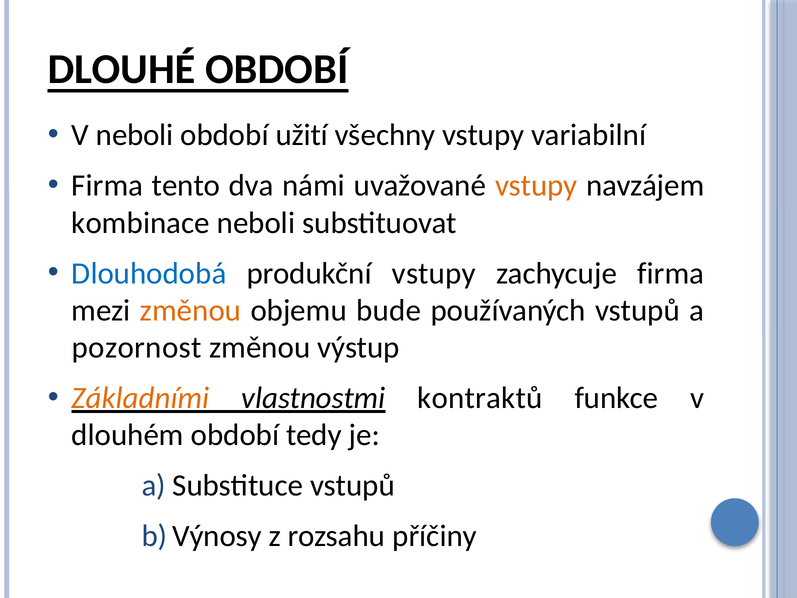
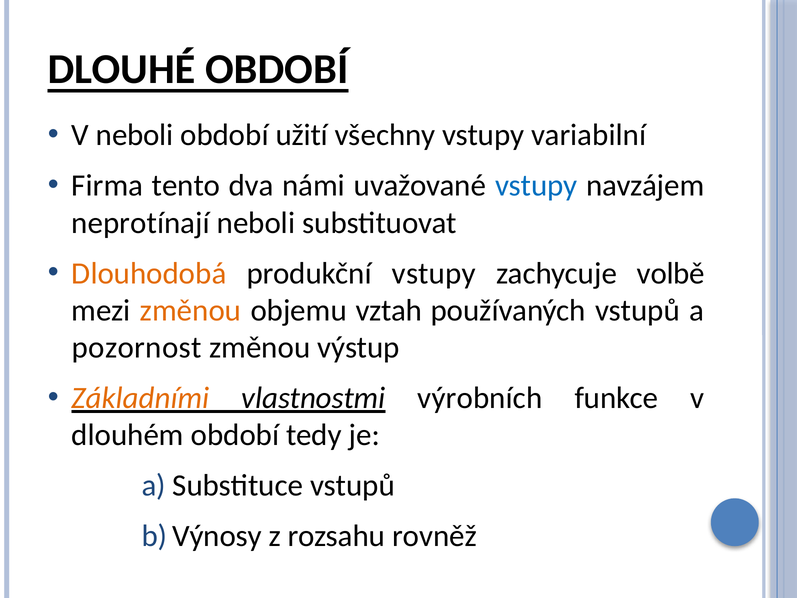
vstupy colour: orange -> blue (536, 186)
kombinace: kombinace -> neprotínají (141, 223)
Dlouhodobá colour: blue -> orange (149, 273)
zachycuje firma: firma -> volbě (671, 273)
bude: bude -> vztah (389, 310)
kontraktů: kontraktů -> výrobních (480, 398)
příčiny: příčiny -> rovněž (435, 536)
